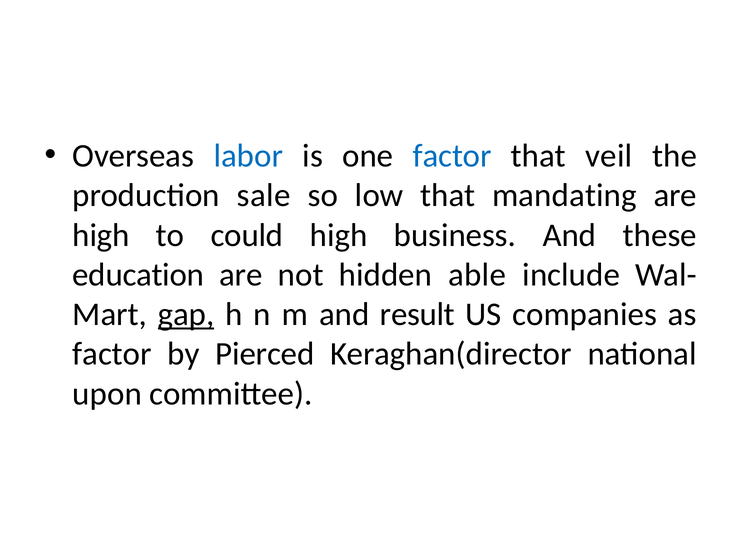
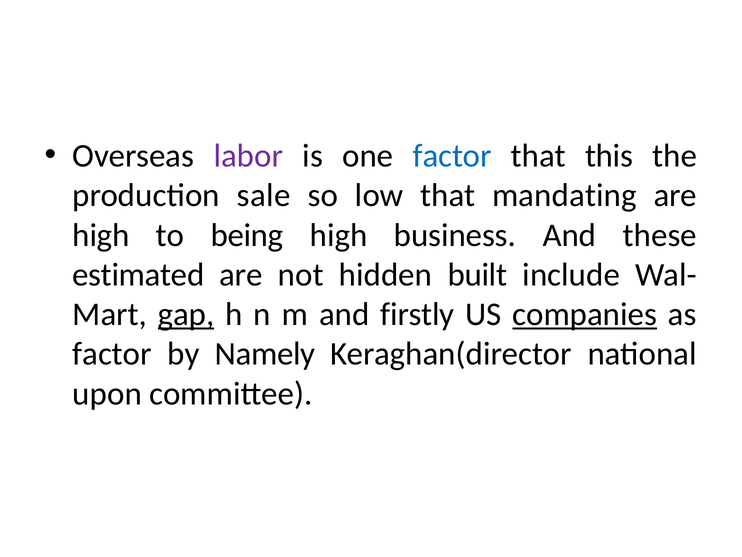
labor colour: blue -> purple (248, 156)
veil: veil -> this (609, 156)
could: could -> being (247, 235)
education: education -> estimated (138, 275)
able: able -> built (477, 275)
result: result -> firstly (417, 314)
companies underline: none -> present (585, 314)
Pierced: Pierced -> Namely (265, 354)
